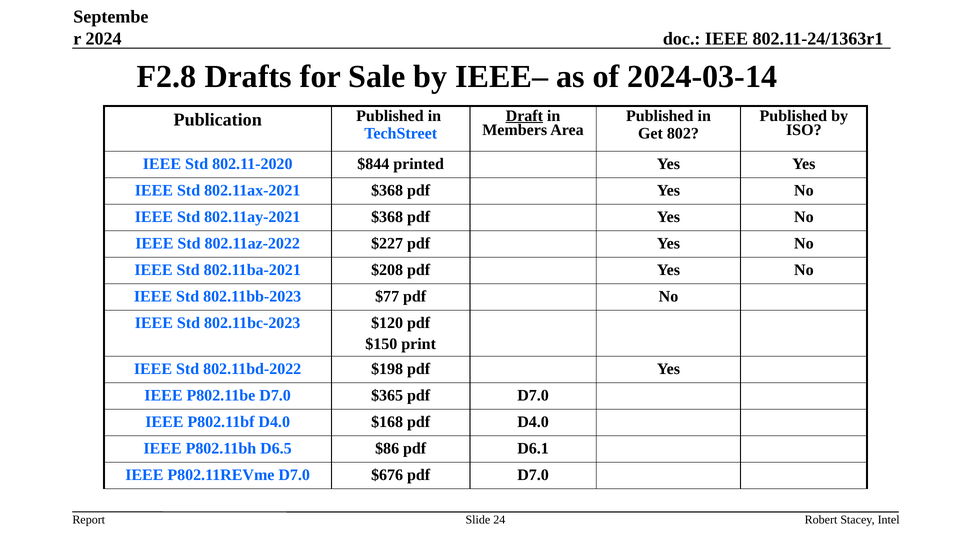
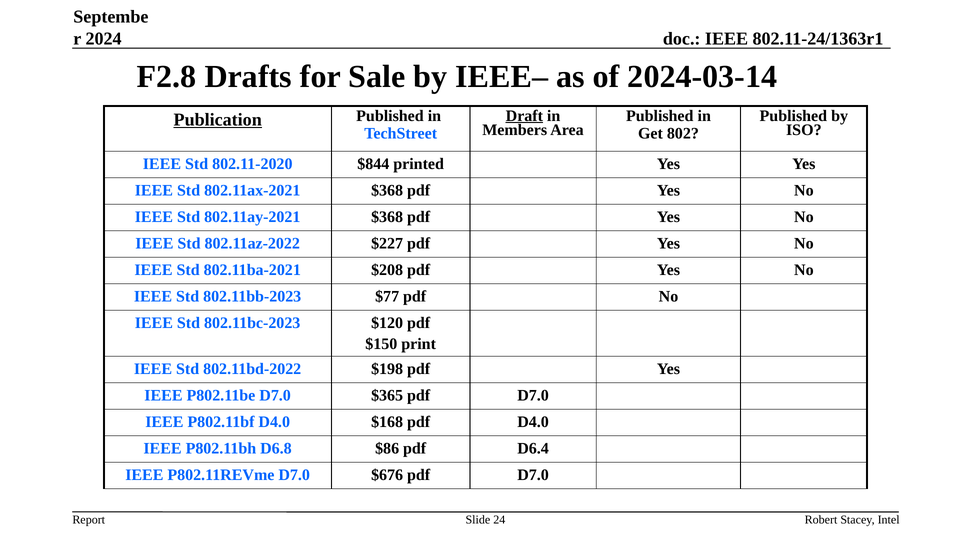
Publication underline: none -> present (218, 120)
D6.5: D6.5 -> D6.8 (276, 448)
D6.1: D6.1 -> D6.4 (533, 448)
